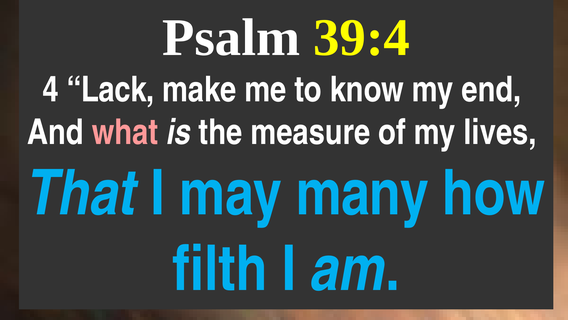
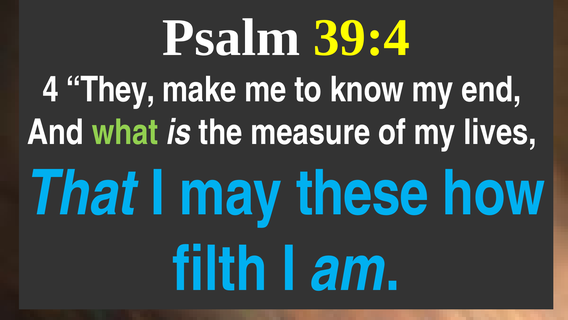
Lack: Lack -> They (111, 90)
what colour: pink -> light green (125, 132)
many: many -> these (362, 193)
